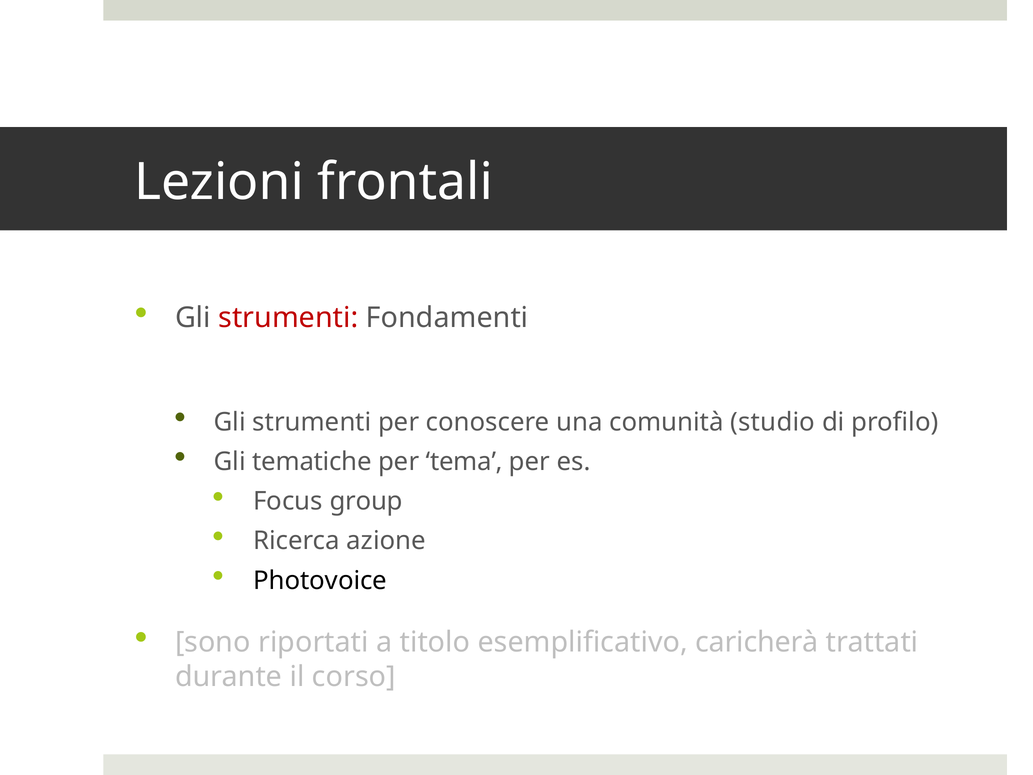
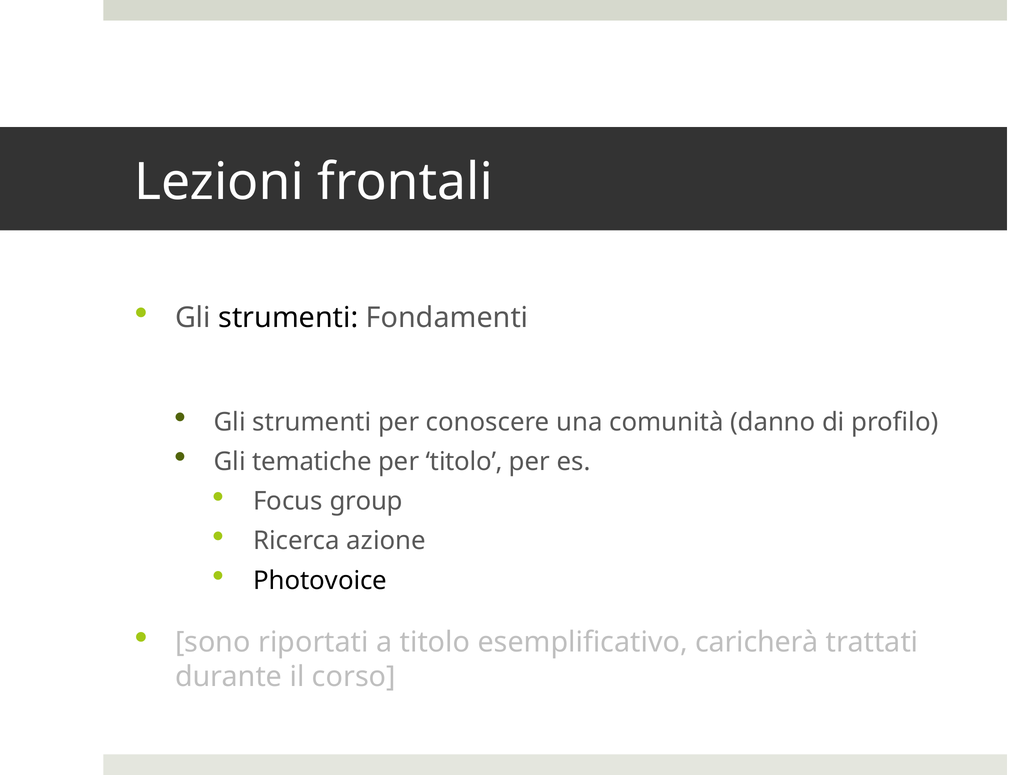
strumenti colour: red -> black (288, 318)
studio: studio -> danno (773, 422)
per tema: tema -> titolo (464, 462)
